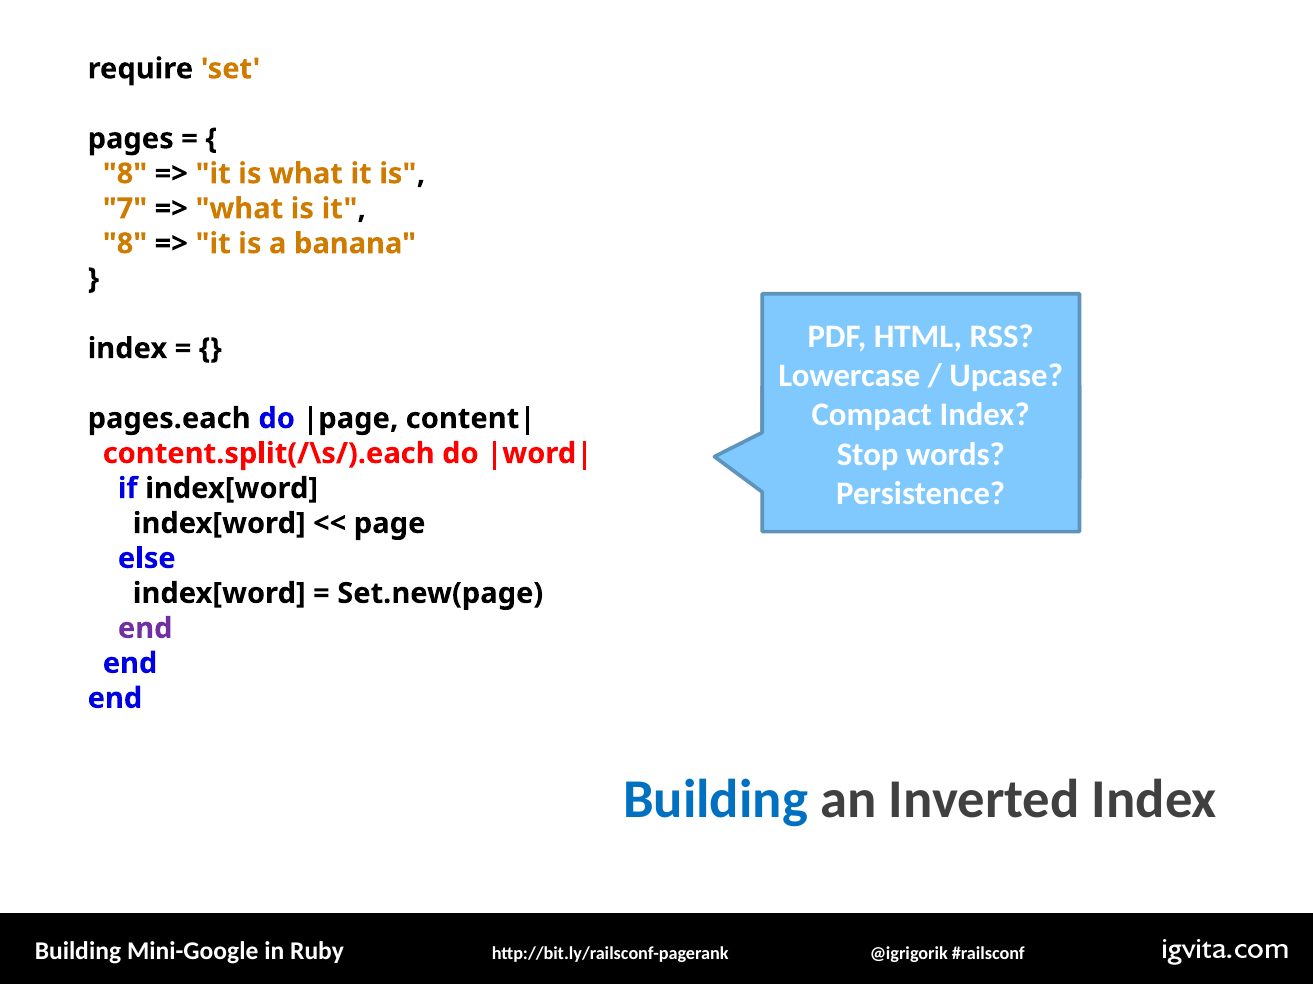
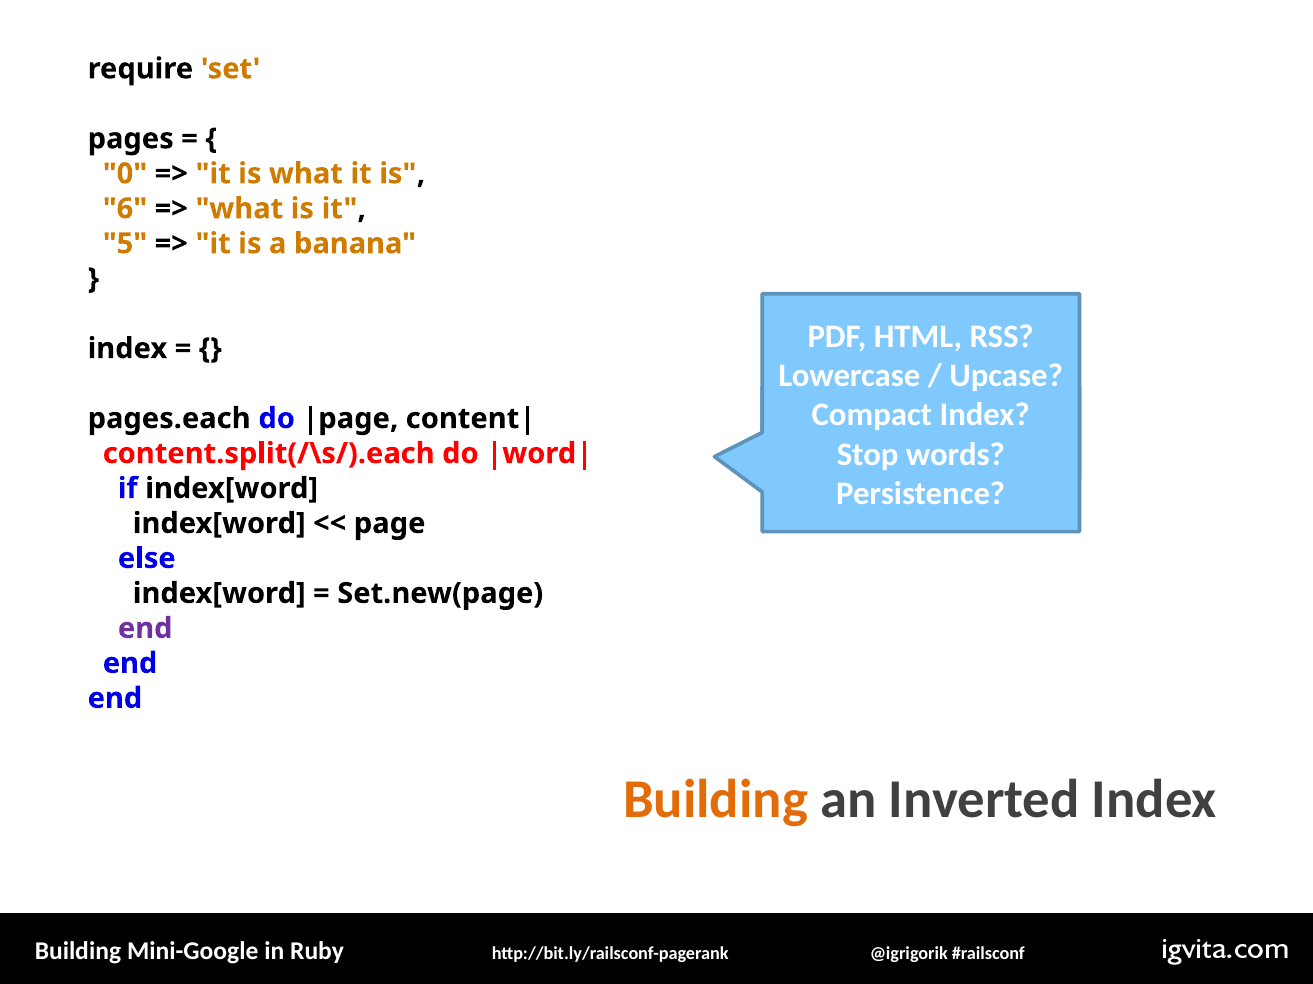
8: 8 -> 0 (125, 174)
7: 7 -> 6 (125, 209)
8: 8 -> 5 (125, 244)
Building colour: blue -> orange (716, 801)
